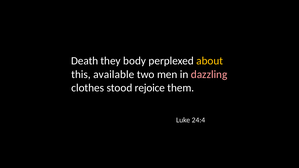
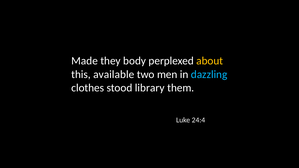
Death: Death -> Made (85, 61)
dazzling colour: pink -> light blue (209, 74)
rejoice: rejoice -> library (150, 88)
